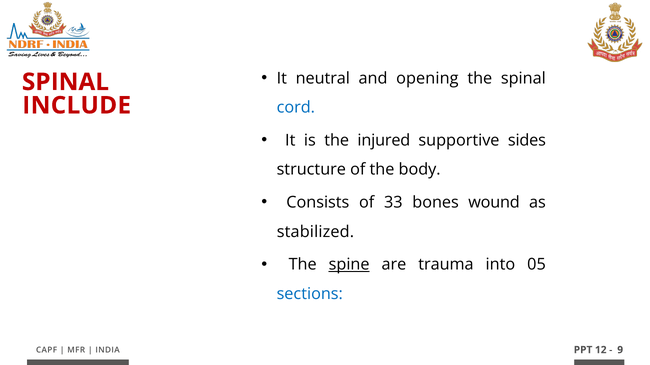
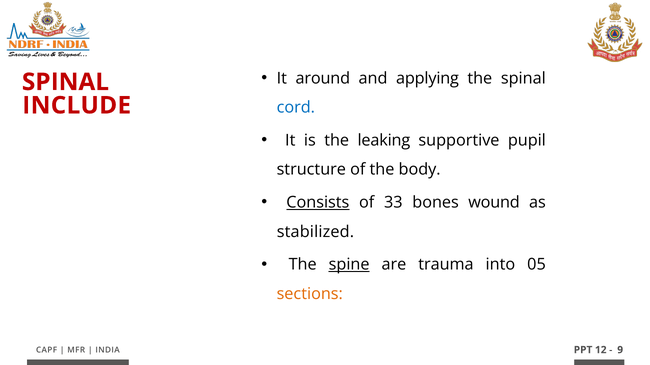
neutral: neutral -> around (323, 78)
opening: opening -> applying (428, 78)
injured: injured -> leaking (384, 141)
sides: sides -> pupil (527, 141)
Consists underline: none -> present (318, 203)
sections colour: blue -> orange (310, 294)
